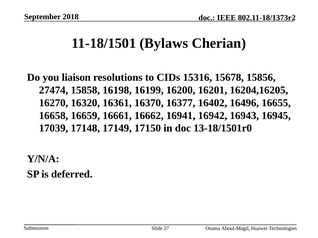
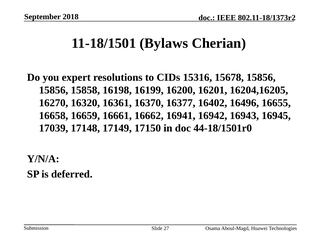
liaison: liaison -> expert (76, 78)
27474: 27474 -> 15856 (54, 90)
13-18/1501r0: 13-18/1501r0 -> 44-18/1501r0 (223, 128)
